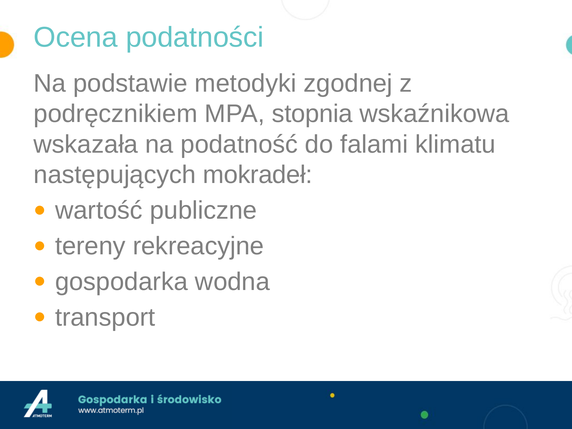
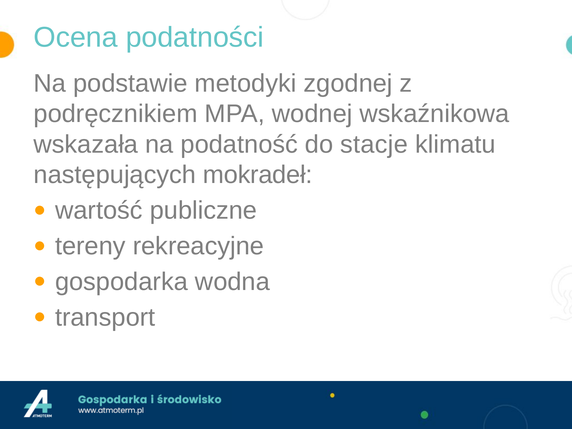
stopnia: stopnia -> wodnej (312, 114)
falami: falami -> stacje (374, 144)
